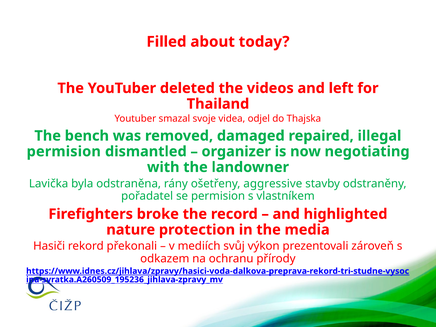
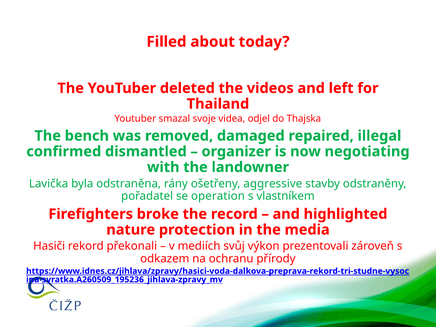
permision: permision -> confirmed (64, 152)
se permision: permision -> operation (218, 196)
